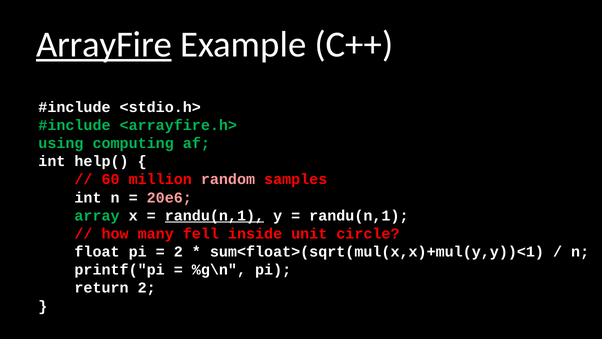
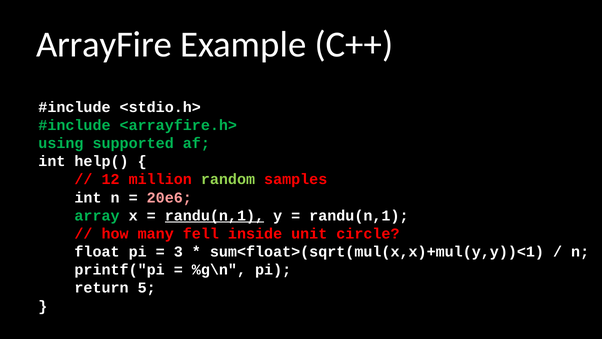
ArrayFire underline: present -> none (104, 44)
computing: computing -> supported (133, 143)
60: 60 -> 12 (111, 179)
random colour: pink -> light green (228, 179)
2: 2 -> 3 (178, 252)
return 2: 2 -> 5 (147, 288)
